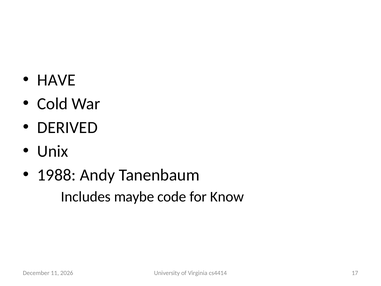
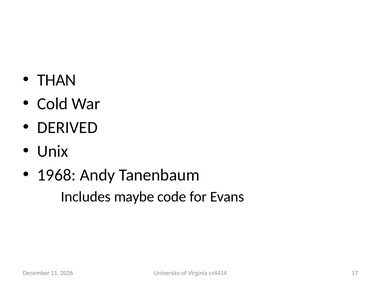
HAVE: HAVE -> THAN (57, 80)
1988: 1988 -> 1968 (57, 175)
Know: Know -> Evans (227, 197)
